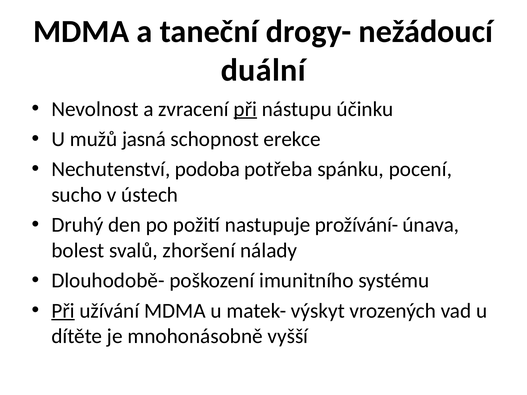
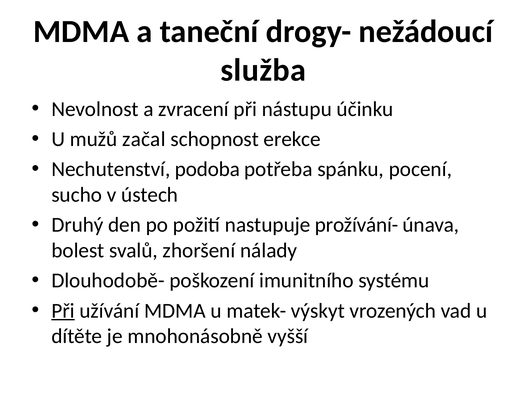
duální: duální -> služba (263, 70)
při underline: present -> none (245, 109)
jasná: jasná -> začal (144, 139)
